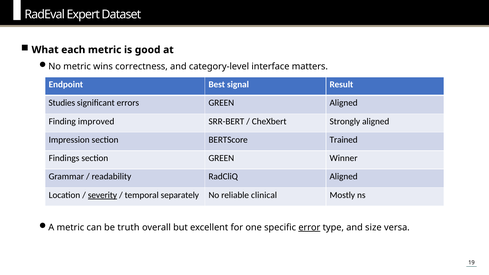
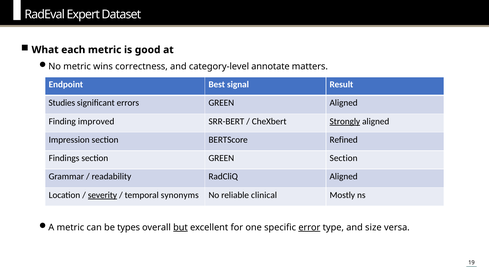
interface: interface -> annotate (270, 66)
Strongly underline: none -> present (345, 121)
Trained: Trained -> Refined (344, 140)
GREEN Winner: Winner -> Section (344, 158)
separately: separately -> synonyms (180, 195)
truth: truth -> types (129, 227)
but underline: none -> present (180, 227)
